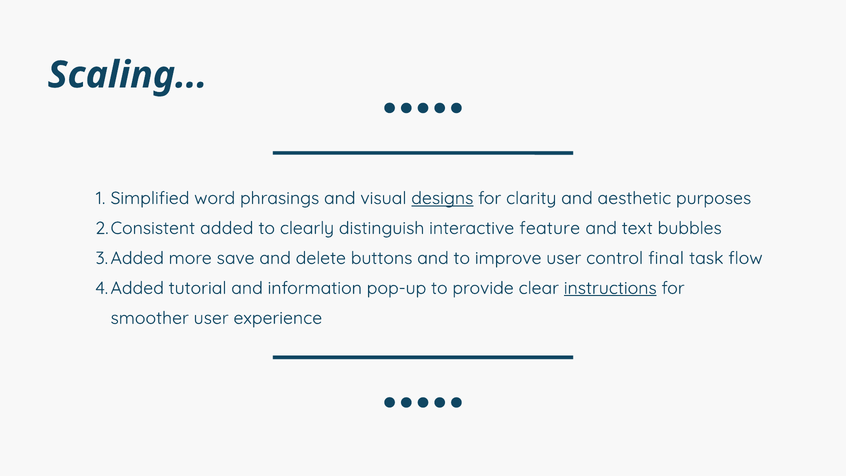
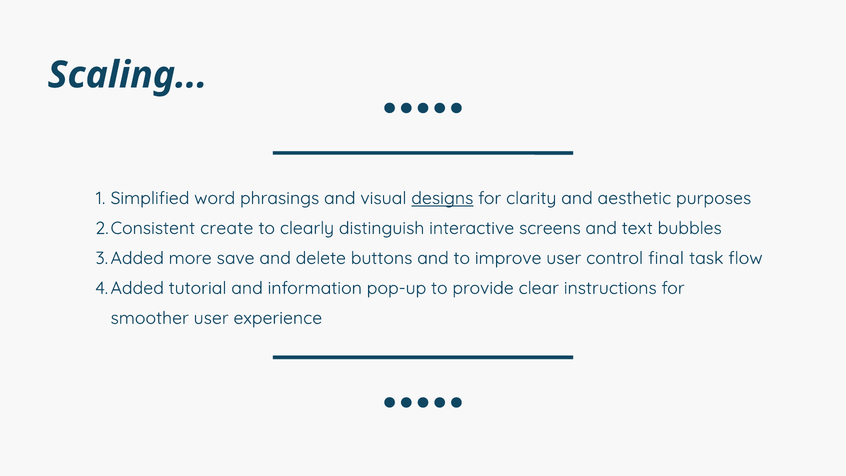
added: added -> create (227, 228)
feature: feature -> screens (550, 228)
instructions underline: present -> none (610, 288)
